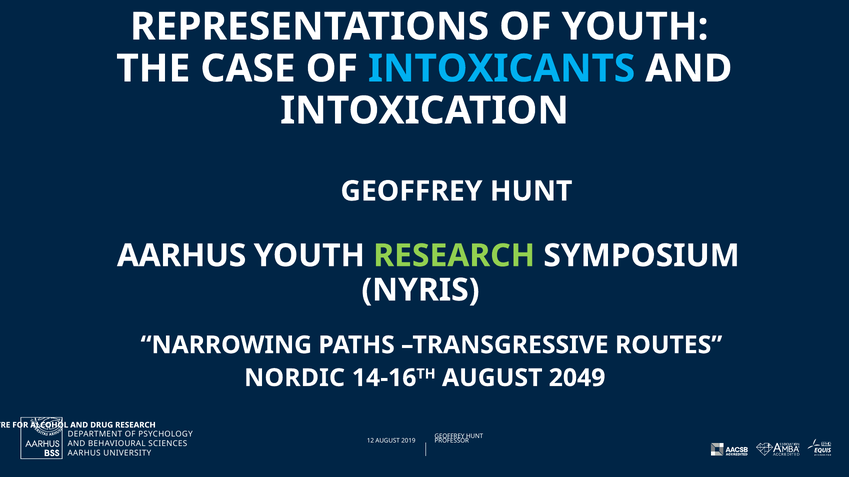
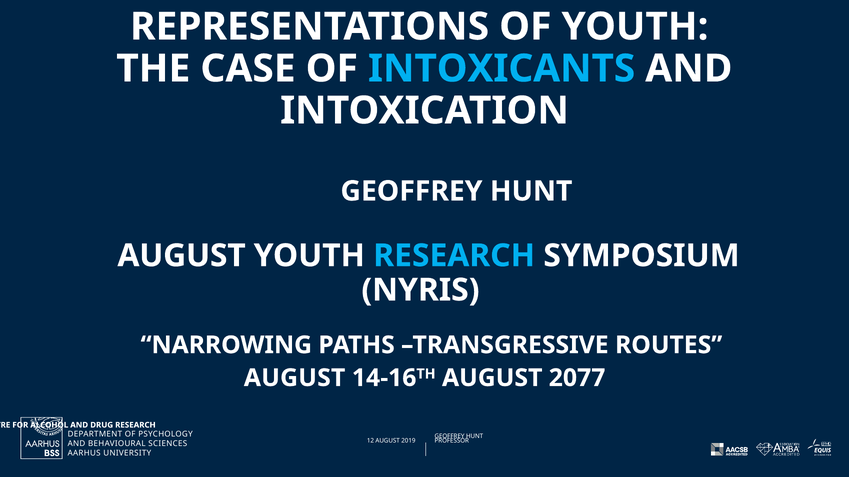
AARHUS: AARHUS -> AUGUST (182, 256)
RESEARCH colour: light green -> light blue (454, 256)
NORDIC: NORDIC -> AUGUST (295, 378)
2049: 2049 -> 2077 (577, 378)
